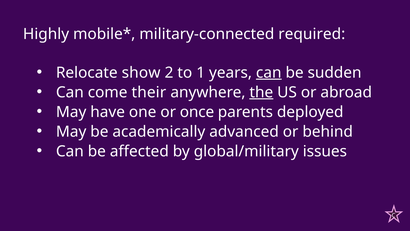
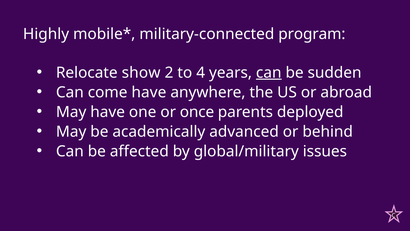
required: required -> program (312, 34)
1: 1 -> 4 (201, 73)
come their: their -> have (149, 92)
the underline: present -> none (261, 92)
